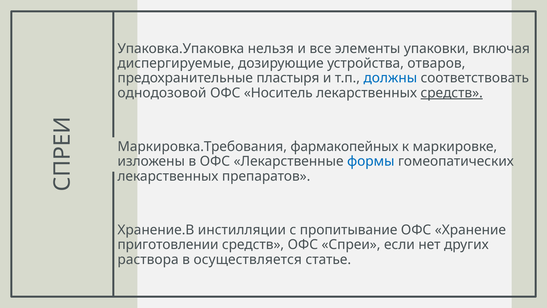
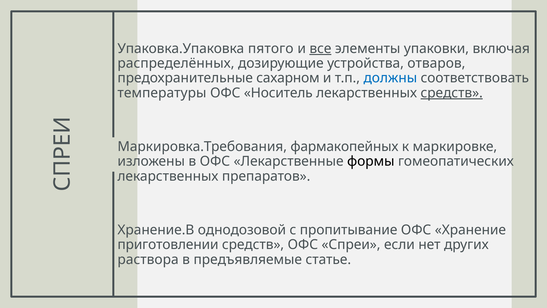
нельзя: нельзя -> пятого (271, 49)
все underline: none -> present (320, 49)
диспергируемые: диспергируемые -> распределённых (176, 63)
пластыря: пластыря -> сахарном (288, 78)
однодозовой: однодозовой -> температуры (162, 93)
формы colour: blue -> black (371, 161)
инстилляции: инстилляции -> однодозовой (242, 230)
осуществляется: осуществляется -> предъявляемые (248, 259)
